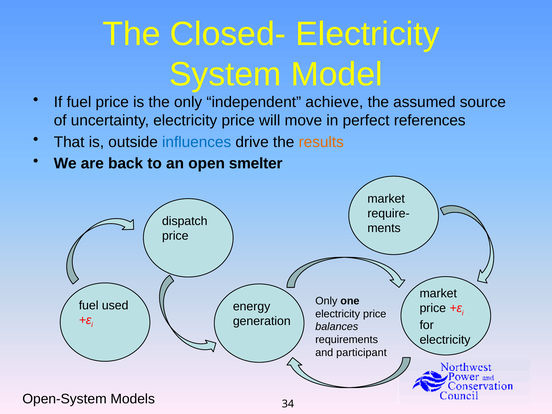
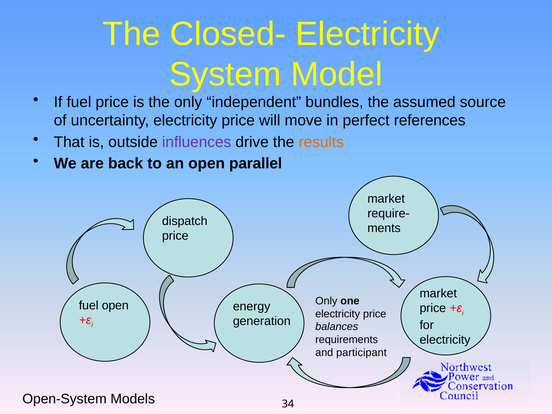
achieve: achieve -> bundles (334, 102)
influences colour: blue -> purple (197, 142)
smelter: smelter -> parallel (256, 163)
fuel used: used -> open (115, 305)
